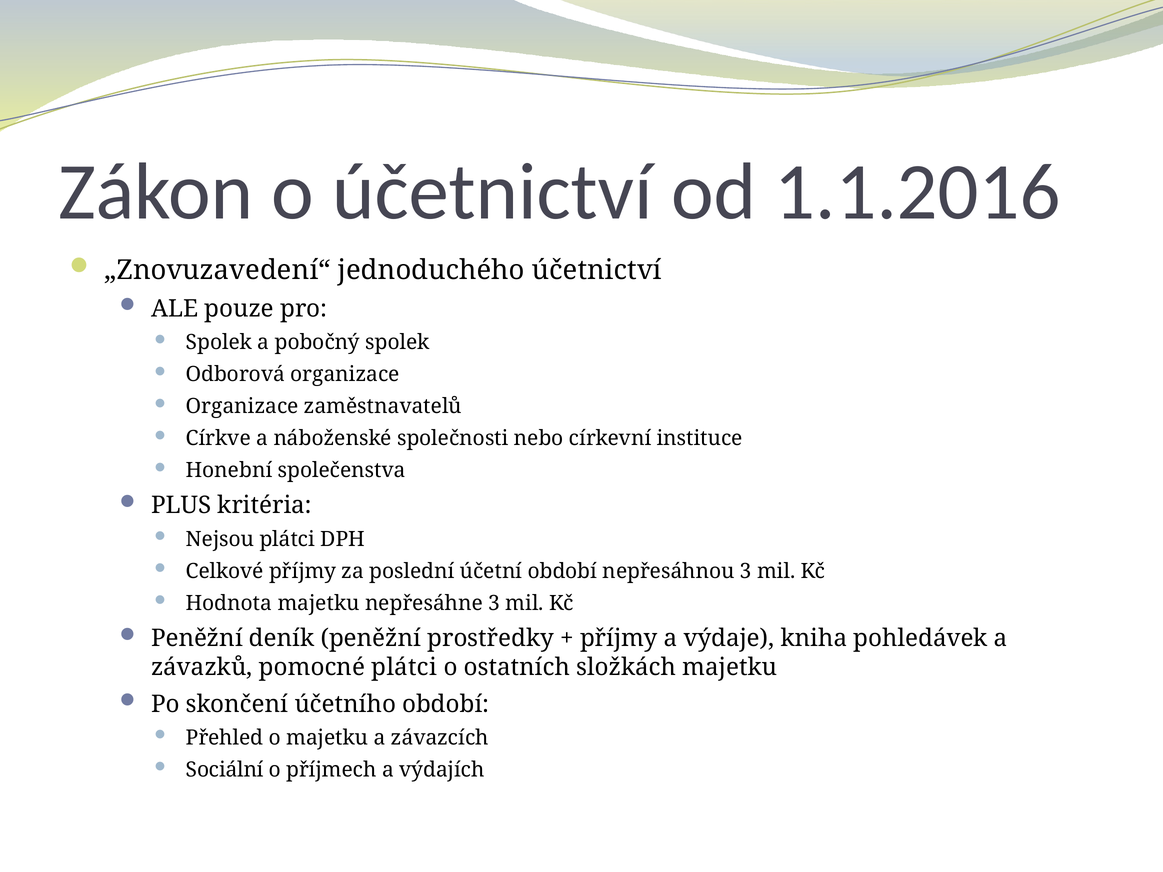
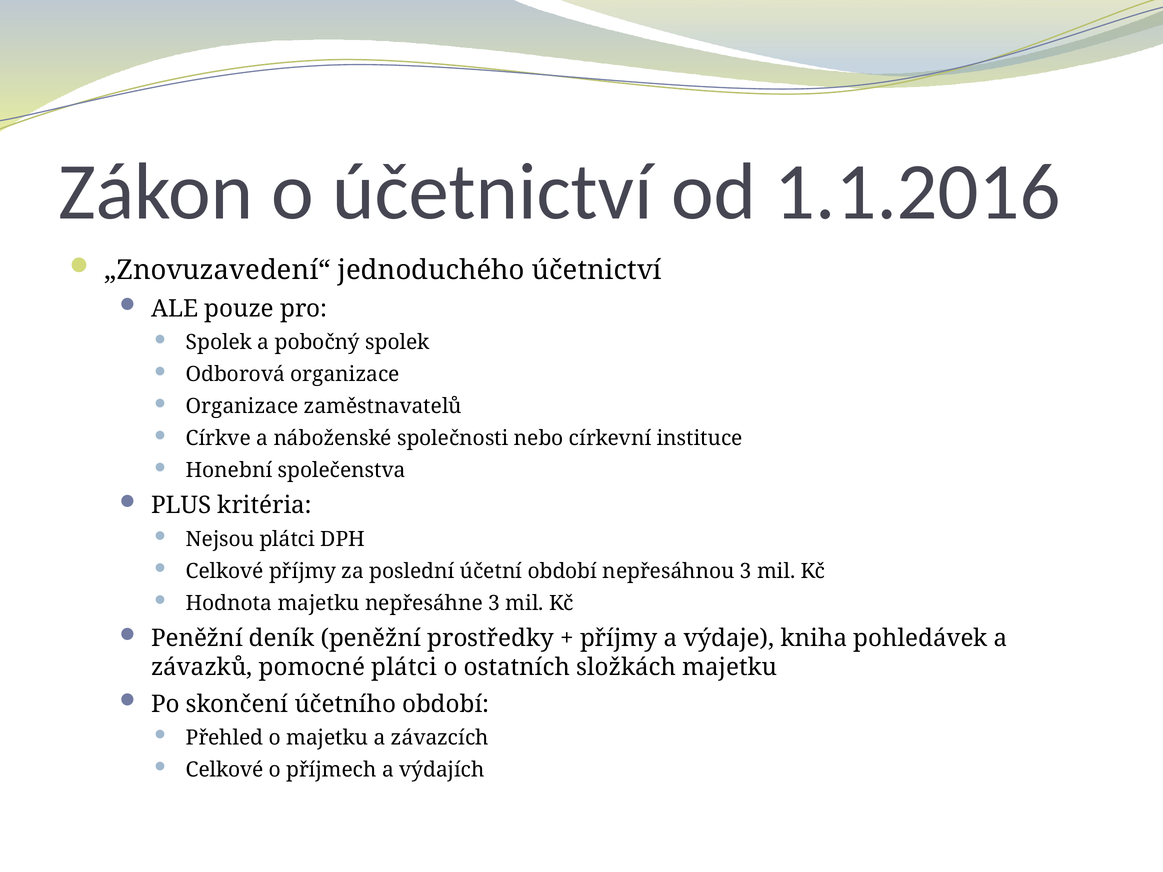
Sociální: Sociální -> Celkové (225, 770)
